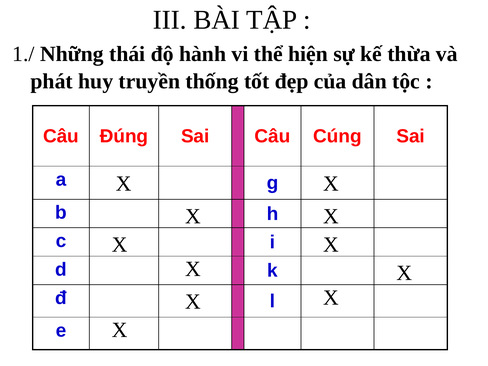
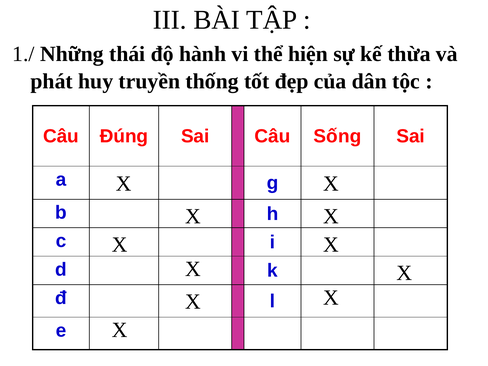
Cúng: Cúng -> Sống (337, 136)
